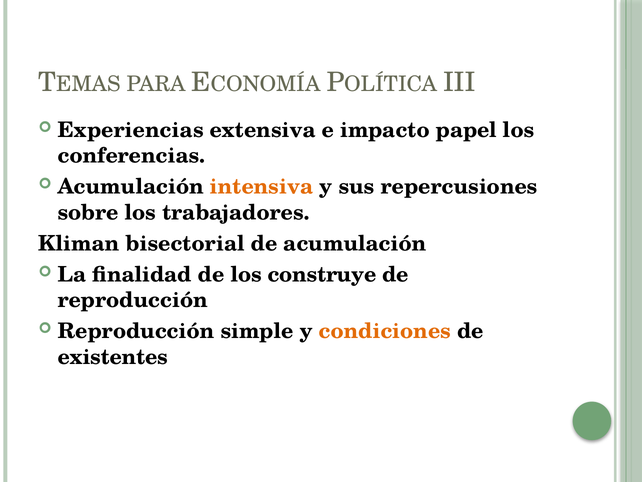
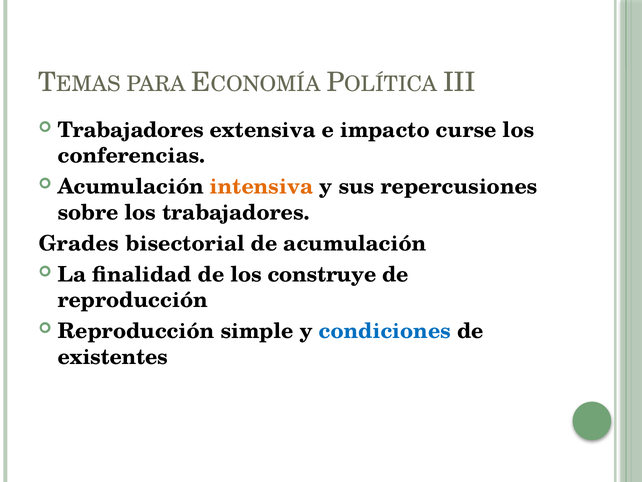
Experiencias: Experiencias -> Trabajadores (131, 130)
papel: papel -> curse (466, 130)
Kliman: Kliman -> Grades (79, 243)
condiciones colour: orange -> blue (385, 331)
